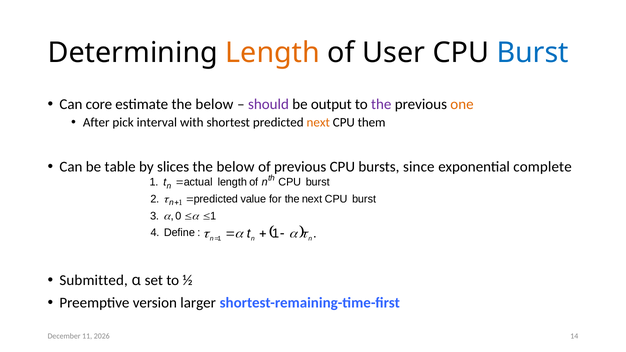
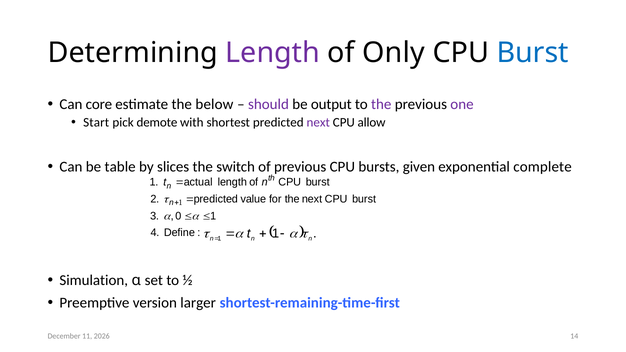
Length colour: orange -> purple (273, 53)
User: User -> Only (394, 53)
one colour: orange -> purple (462, 104)
After: After -> Start (96, 122)
interval: interval -> demote (157, 122)
next colour: orange -> purple (318, 122)
them: them -> allow (372, 122)
below: below -> switch (236, 167)
since: since -> given (419, 167)
Submitted: Submitted -> Simulation (94, 280)
